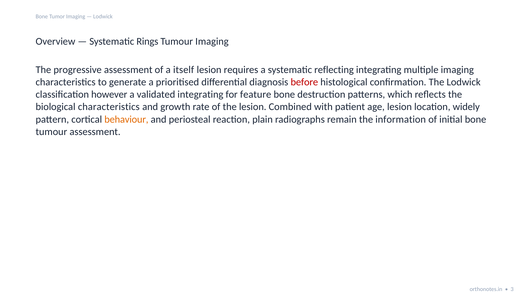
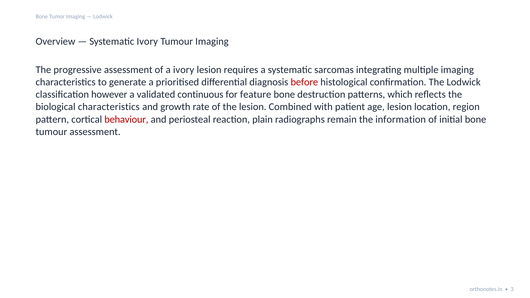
Systematic Rings: Rings -> Ivory (147, 42)
a itself: itself -> ivory (184, 70)
reflecting: reflecting -> sarcomas (334, 70)
validated integrating: integrating -> continuous (200, 95)
widely: widely -> region (466, 107)
behaviour colour: orange -> red (126, 119)
